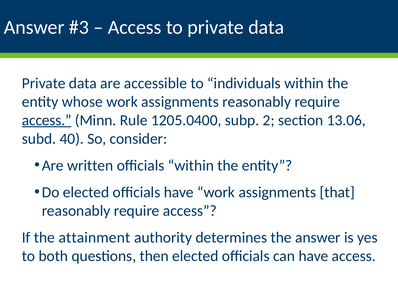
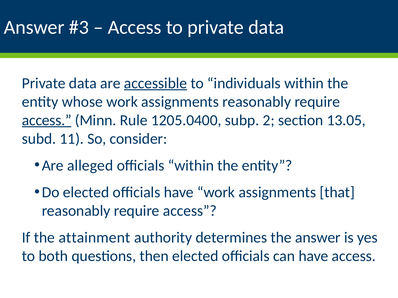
accessible underline: none -> present (156, 83)
13.06: 13.06 -> 13.05 (346, 120)
40: 40 -> 11 (72, 139)
written: written -> alleged (90, 166)
